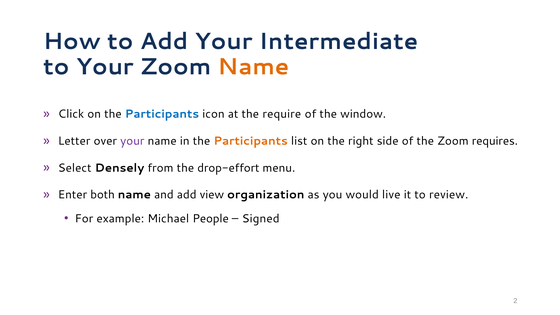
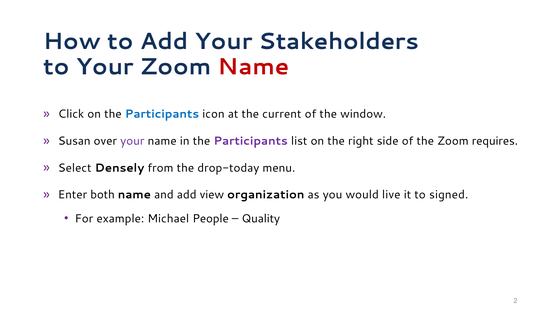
Intermediate: Intermediate -> Stakeholders (339, 41)
Name colour: orange -> red (254, 67)
require: require -> current (282, 114)
Letter: Letter -> Susan (74, 141)
Participants colour: orange -> purple (251, 141)
drop-effort: drop-effort -> drop-today (228, 168)
review: review -> signed (449, 195)
Signed: Signed -> Quality (261, 219)
